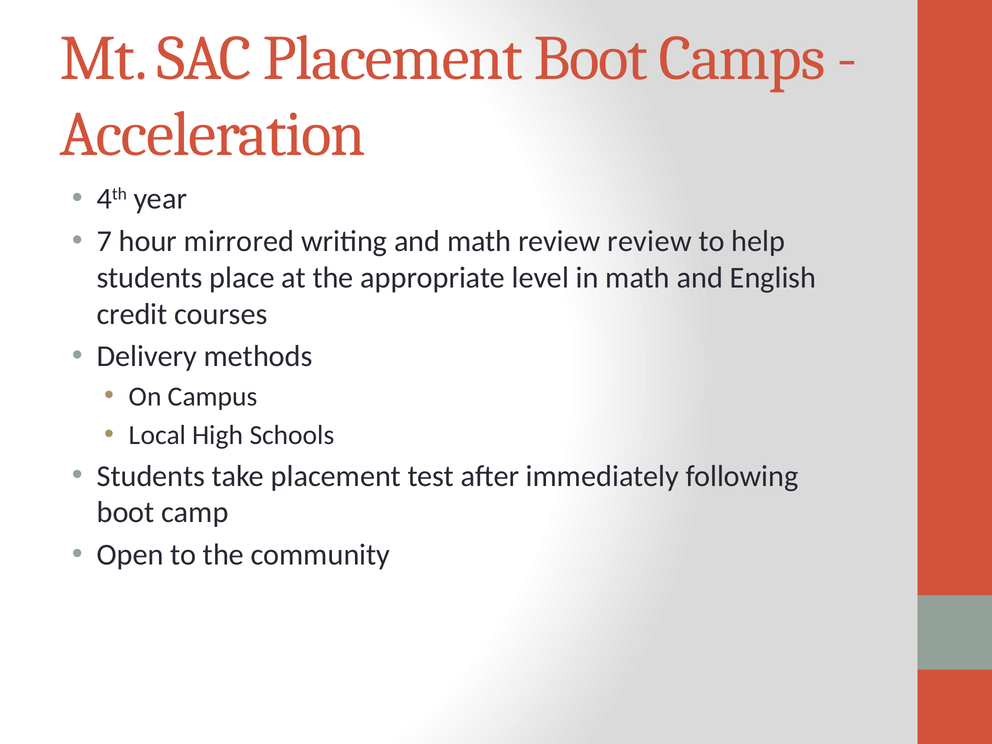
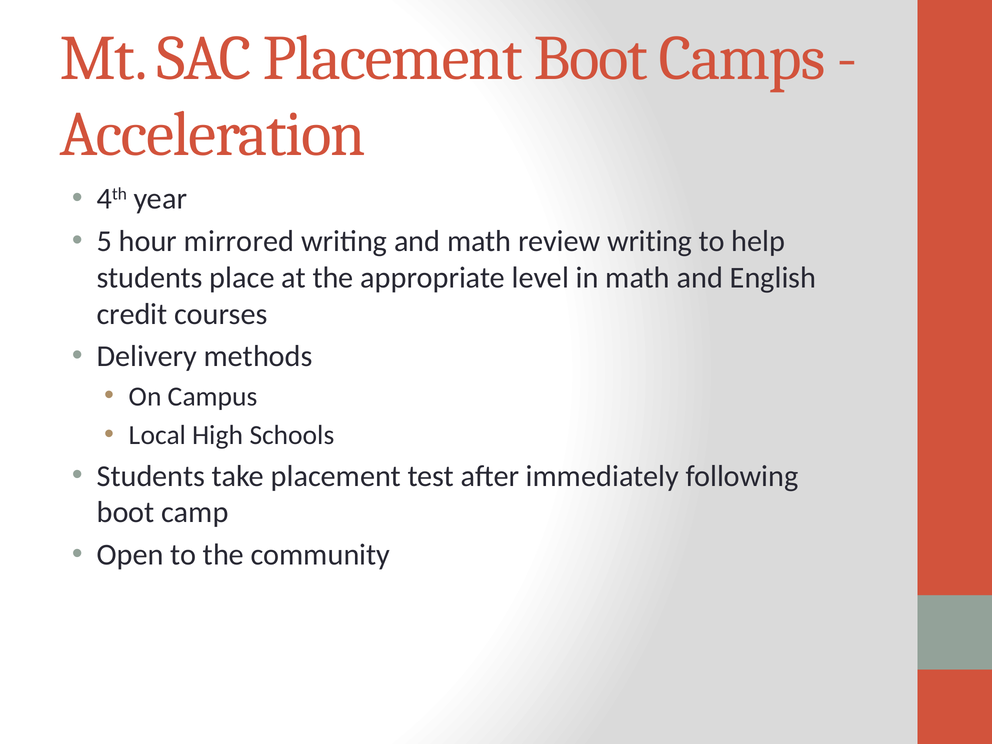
7: 7 -> 5 (104, 241)
review review: review -> writing (650, 241)
